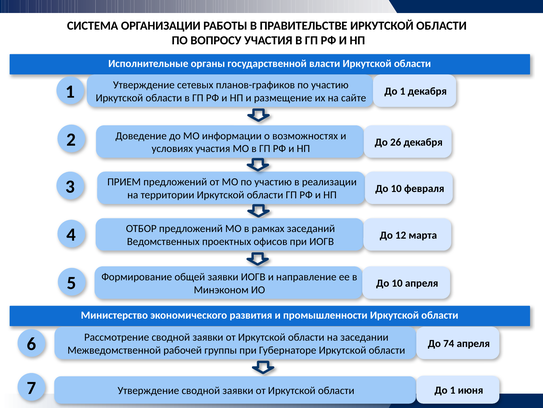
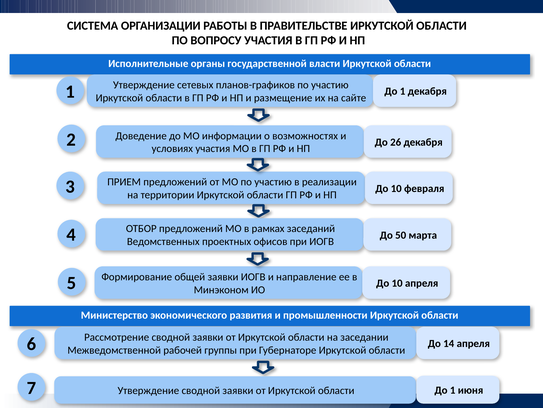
12: 12 -> 50 (401, 235)
74: 74 -> 14 (449, 343)
